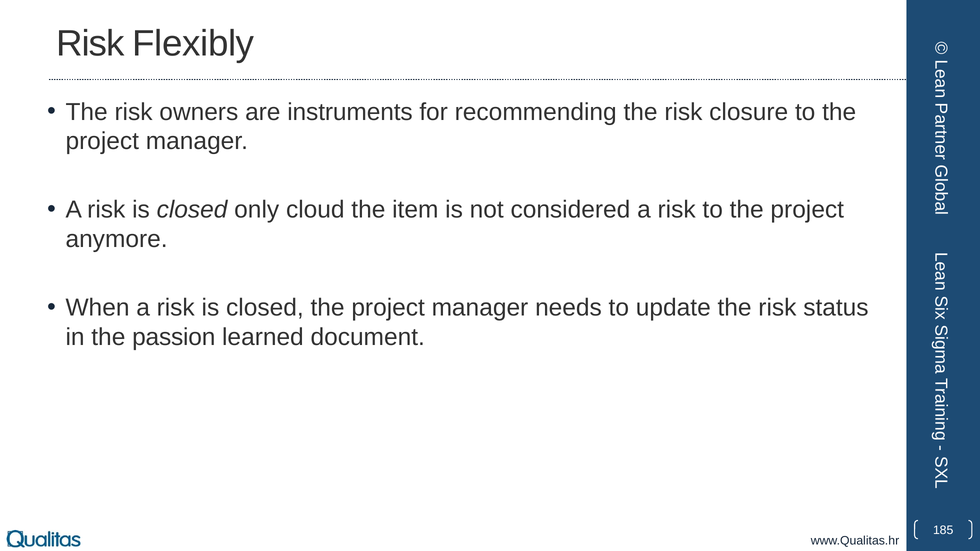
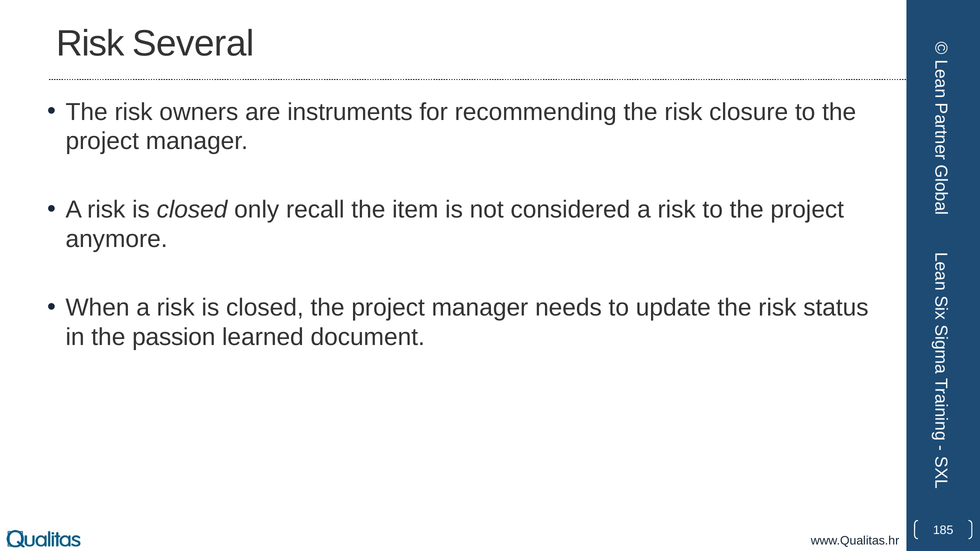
Flexibly: Flexibly -> Several (193, 44)
cloud: cloud -> recall (315, 210)
